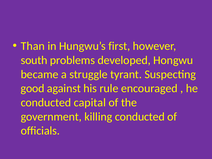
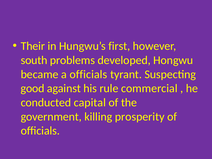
Than: Than -> Their (33, 46)
a struggle: struggle -> officials (88, 74)
encouraged: encouraged -> commercial (149, 88)
killing conducted: conducted -> prosperity (140, 117)
